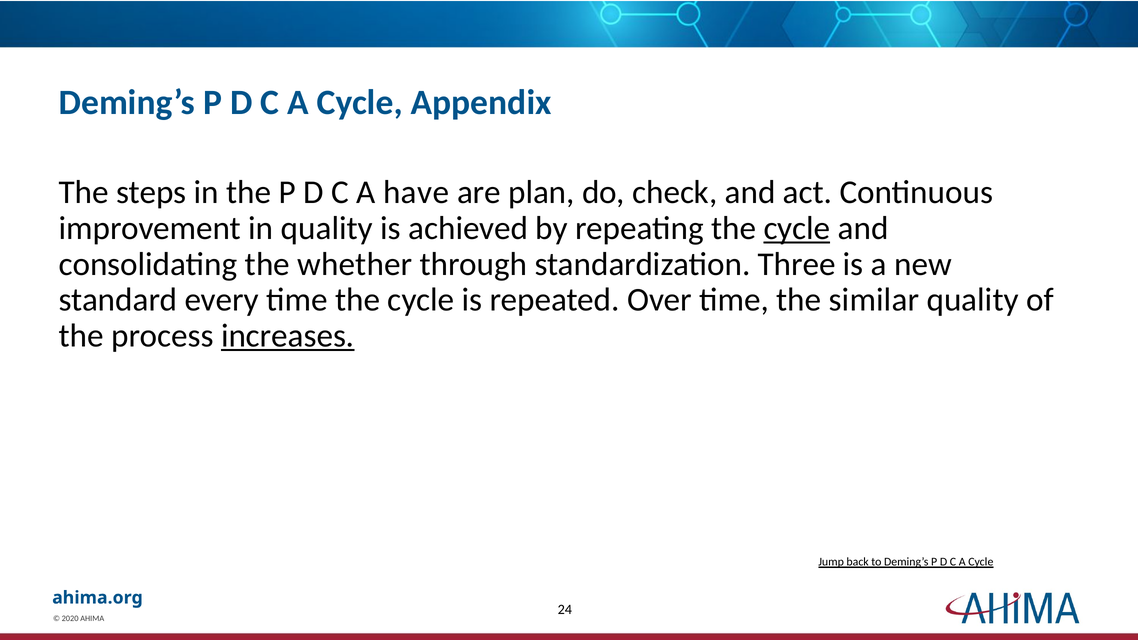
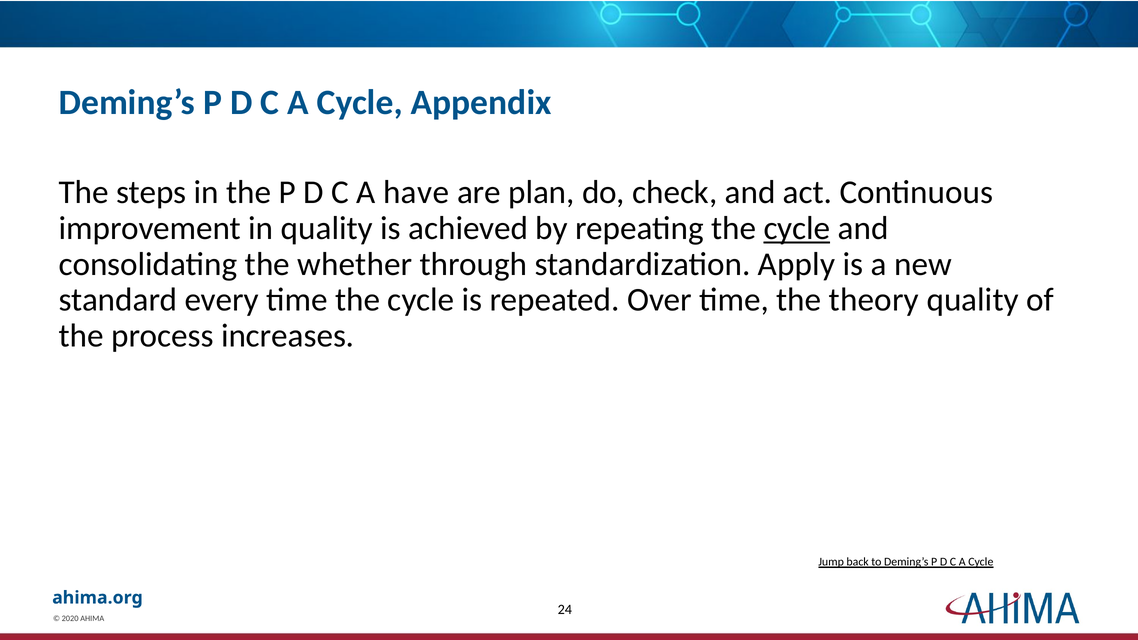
Three: Three -> Apply (797, 264)
similar: similar -> theory (874, 300)
increases underline: present -> none (288, 336)
